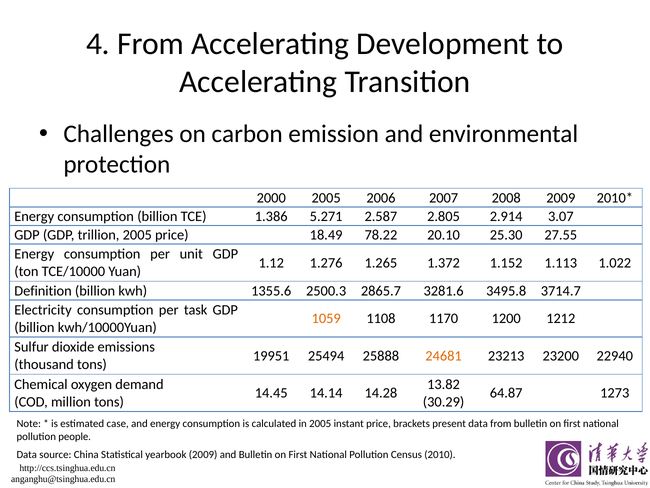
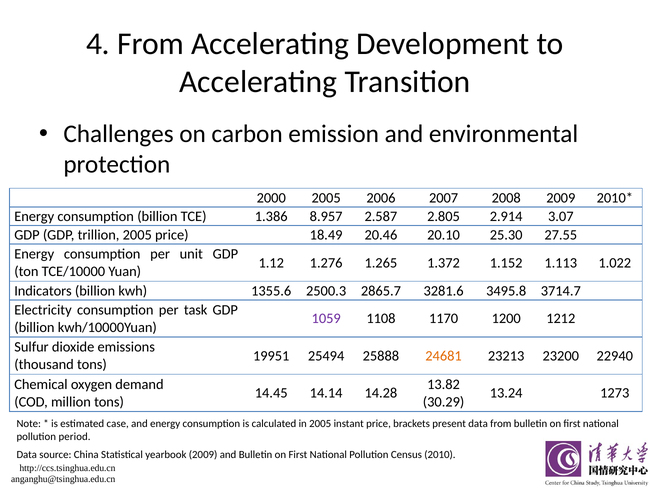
5.271: 5.271 -> 8.957 (326, 216)
78.22: 78.22 -> 20.46 (381, 235)
Definition: Definition -> Indicators (43, 290)
1059 colour: orange -> purple (326, 318)
64.87: 64.87 -> 13.24 (506, 393)
people: people -> period (75, 436)
